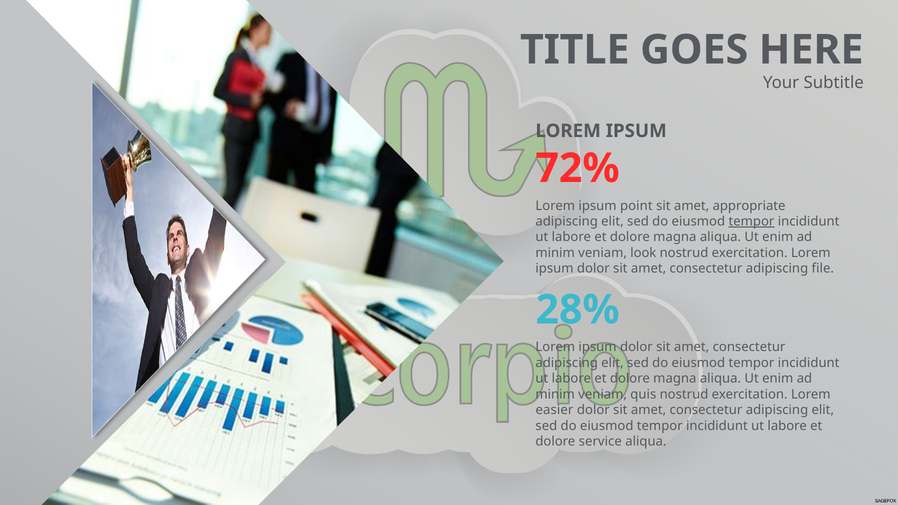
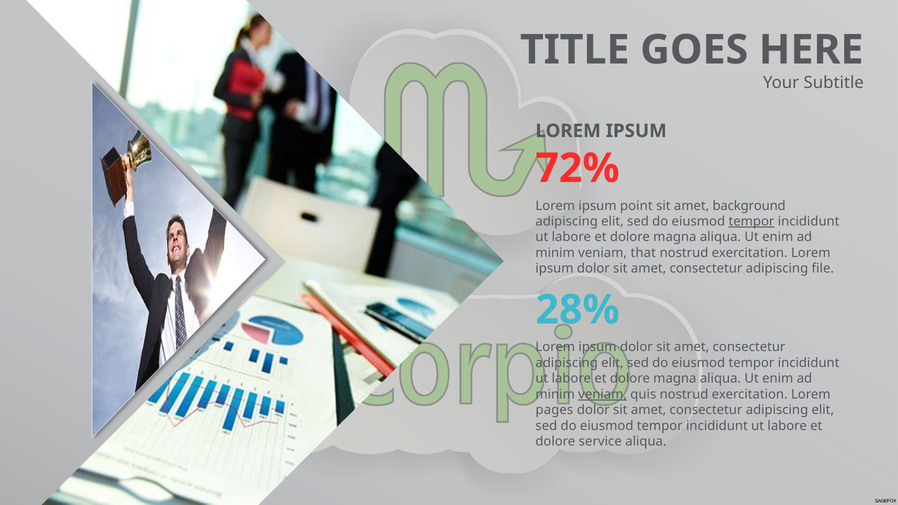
appropriate: appropriate -> background (749, 206)
look: look -> that (643, 253)
veniam underline: none -> present (603, 394)
easier: easier -> pages (554, 410)
